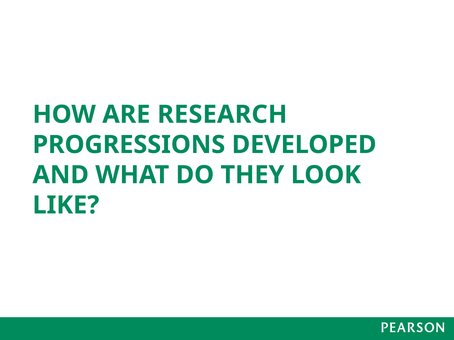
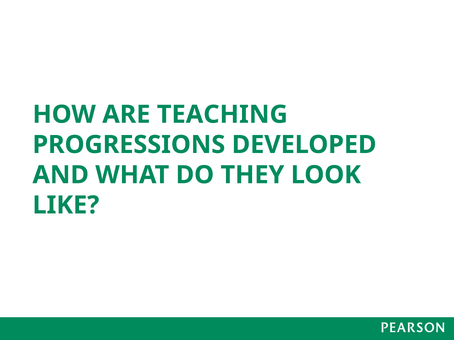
RESEARCH: RESEARCH -> TEACHING (222, 115)
